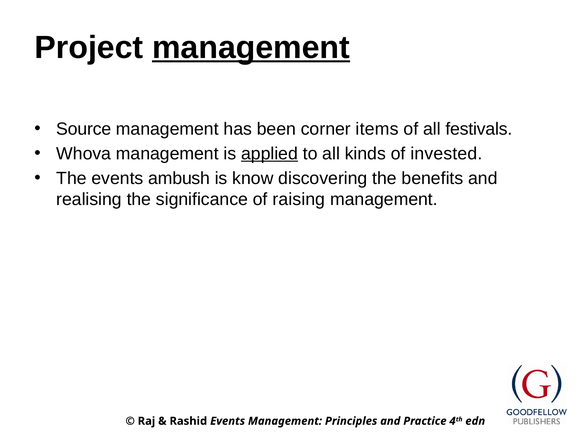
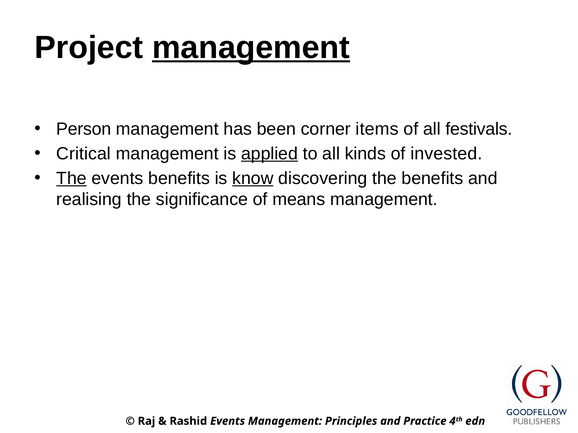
Source: Source -> Person (84, 129)
Whova: Whova -> Critical (84, 154)
The underline: none -> present (71, 178)
events ambush: ambush -> benefits (179, 178)
know underline: none -> present (253, 178)
raising: raising -> means (299, 200)
